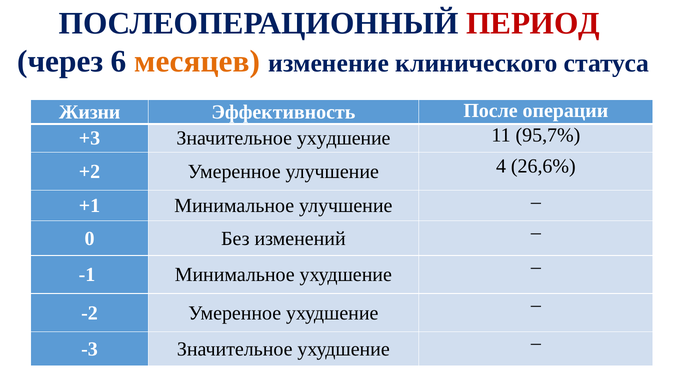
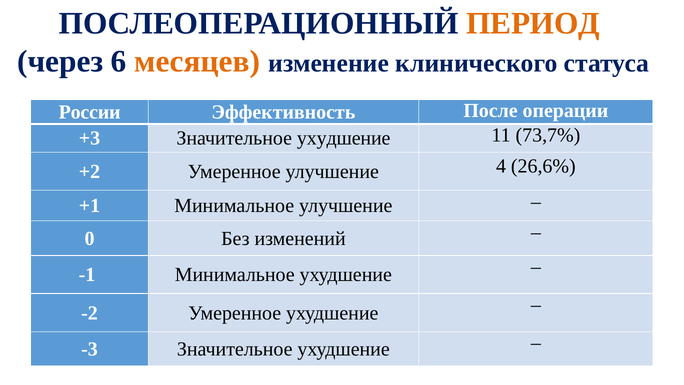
ПЕРИОД colour: red -> orange (533, 24)
Жизни: Жизни -> России (90, 112)
95,7%: 95,7% -> 73,7% (548, 135)
